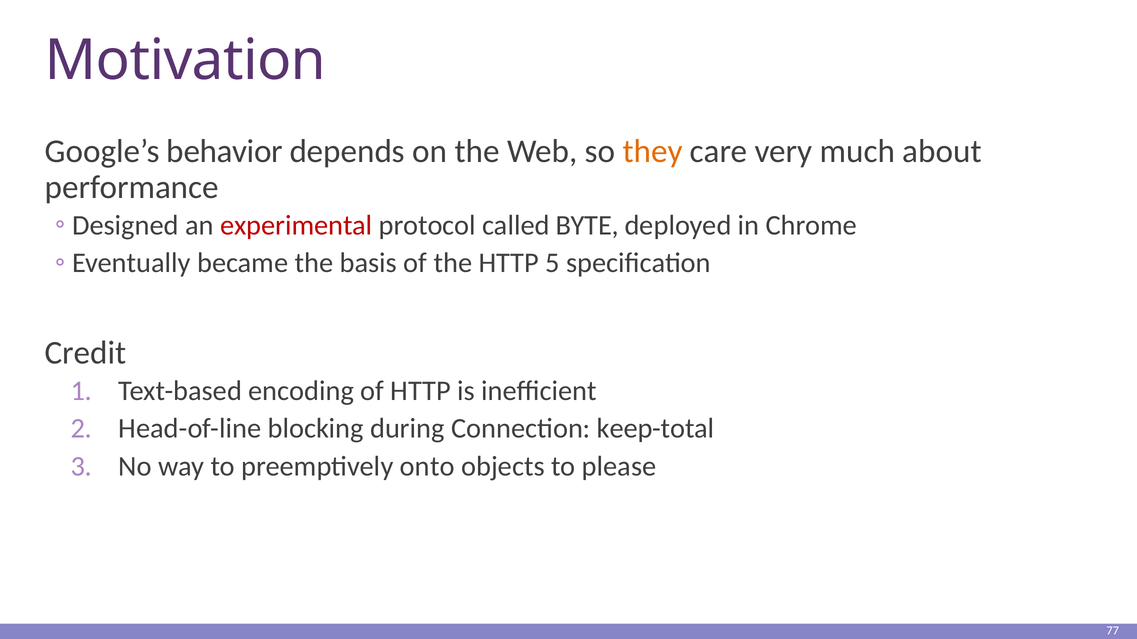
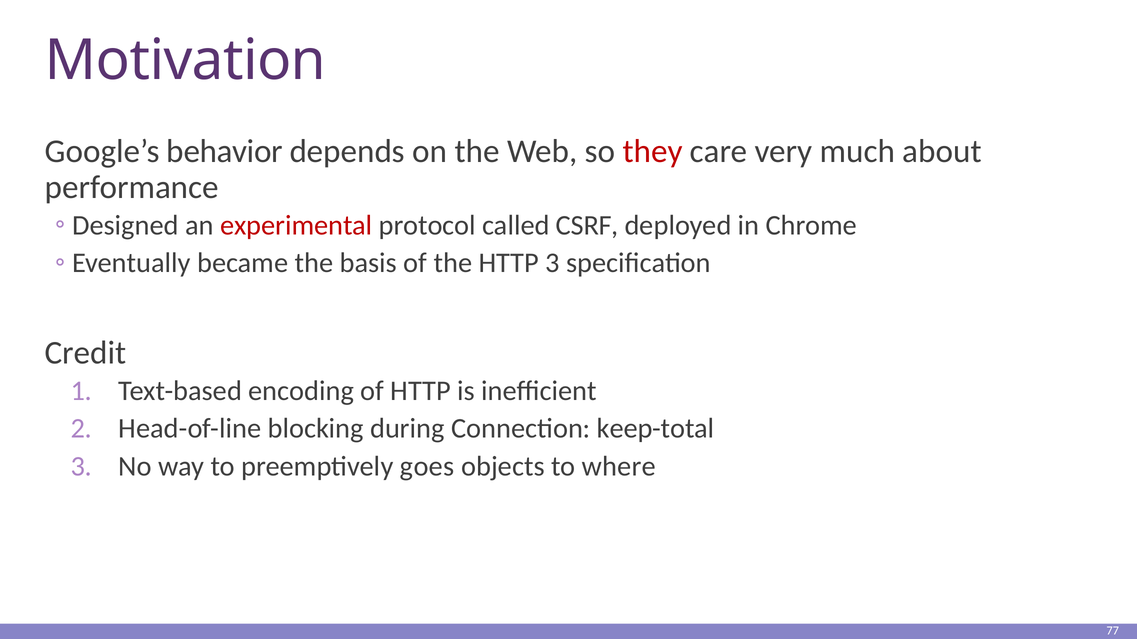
they colour: orange -> red (653, 151)
BYTE: BYTE -> CSRF (587, 225)
HTTP 5: 5 -> 3 (553, 263)
onto: onto -> goes (427, 467)
please: please -> where (619, 467)
